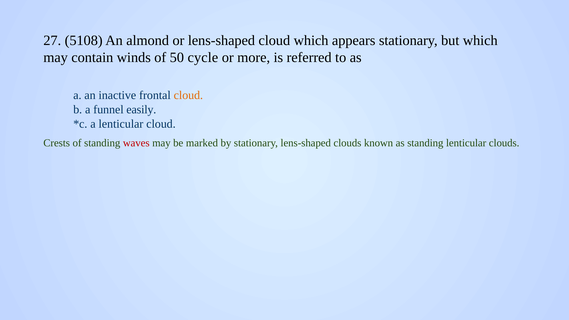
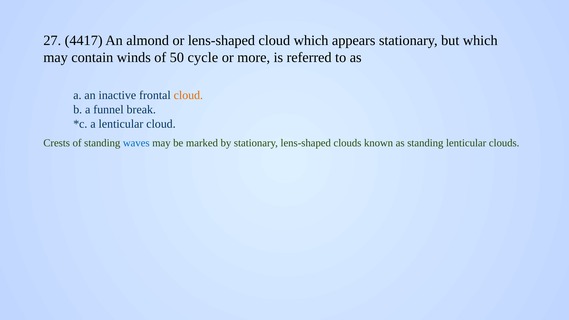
5108: 5108 -> 4417 (84, 40)
easily: easily -> break (141, 110)
waves colour: red -> blue (136, 143)
